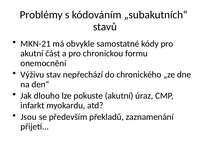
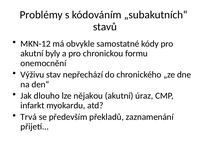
MKN-21: MKN-21 -> MKN-12 (36, 44)
část: část -> byly (53, 54)
pokuste: pokuste -> nějakou (88, 96)
Jsou: Jsou -> Trvá (29, 117)
